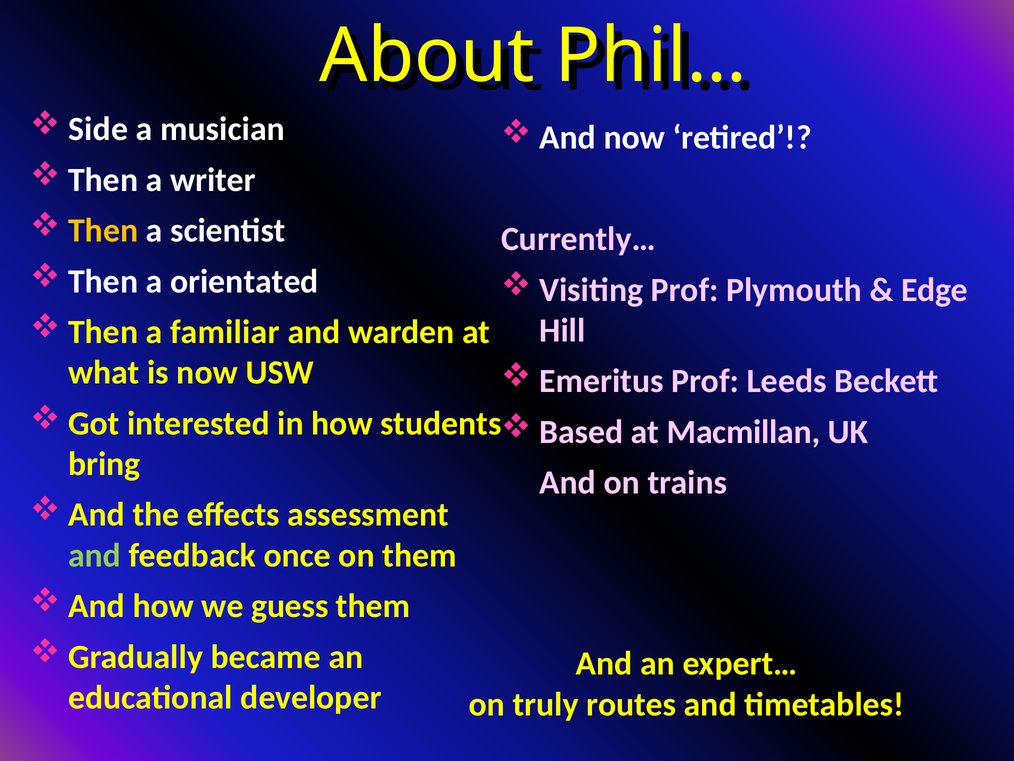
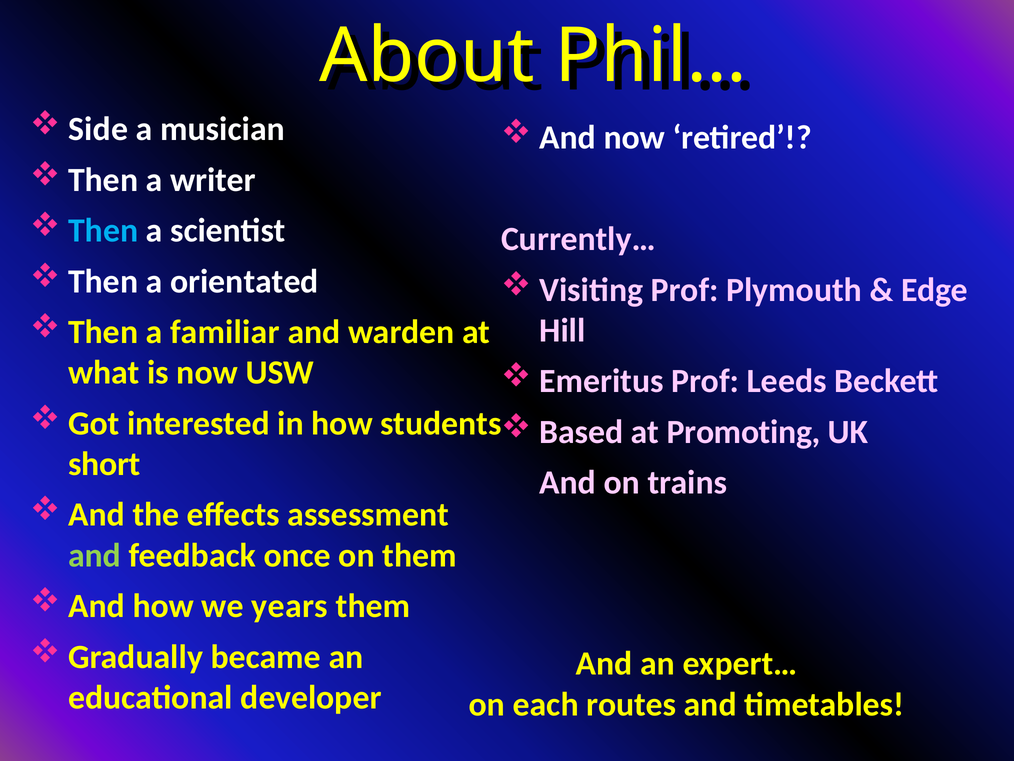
Then colour: yellow -> light blue (103, 231)
Macmillan: Macmillan -> Promoting (744, 432)
bring: bring -> short (104, 464)
guess: guess -> years (290, 606)
truly: truly -> each (546, 704)
